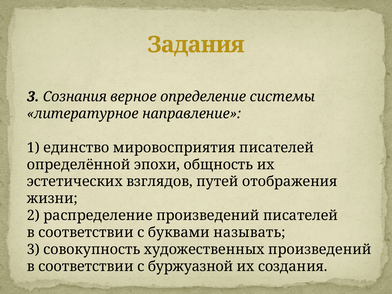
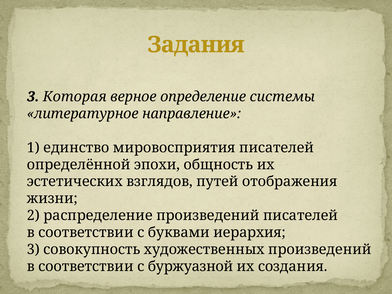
Сознания: Сознания -> Которая (75, 97)
называть: называть -> иерархия (250, 232)
